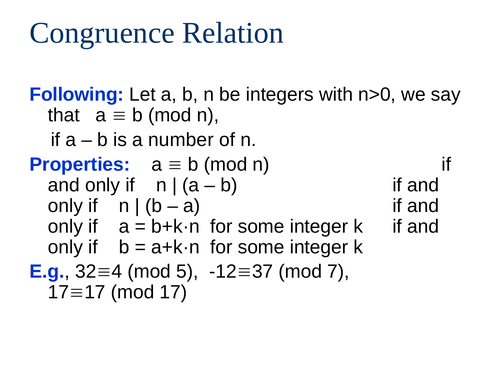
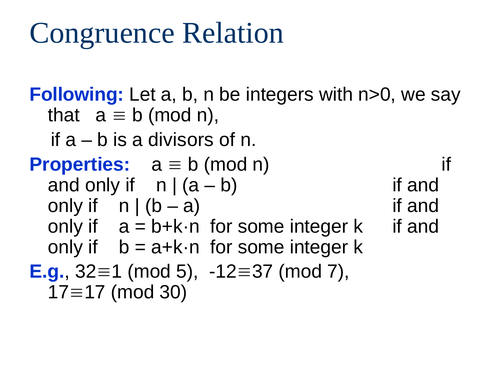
number: number -> divisors (181, 140)
4: 4 -> 1 (117, 272)
mod 17: 17 -> 30 (173, 292)
